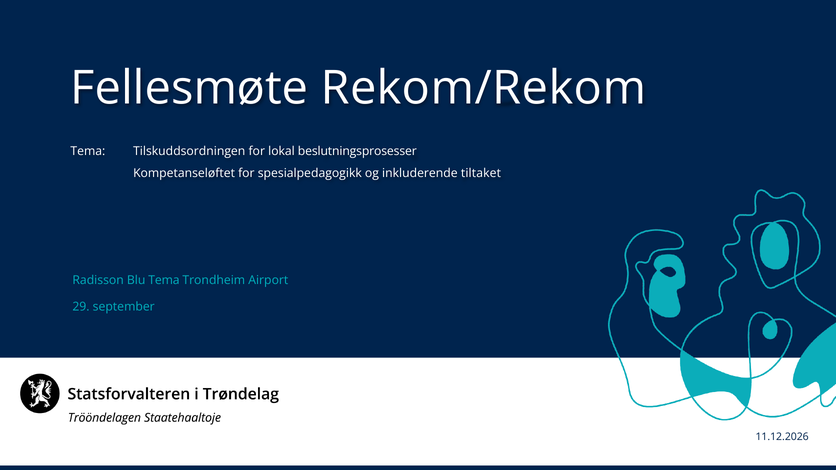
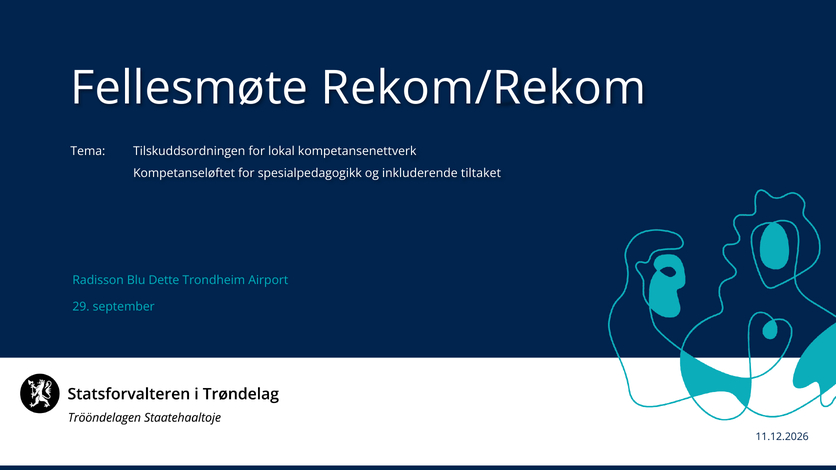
beslutningsprosesser: beslutningsprosesser -> kompetansenettverk (357, 151)
Blu Tema: Tema -> Dette (164, 281)
